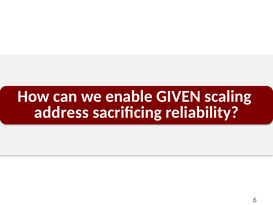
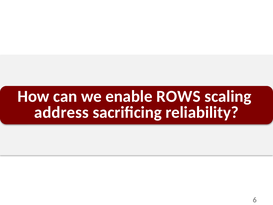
GIVEN: GIVEN -> ROWS (178, 96)
